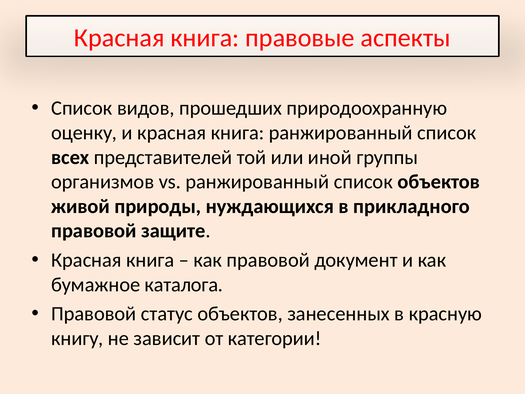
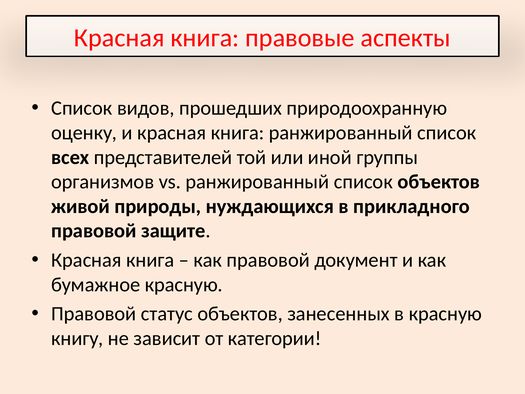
бумажное каталога: каталога -> красную (184, 284)
